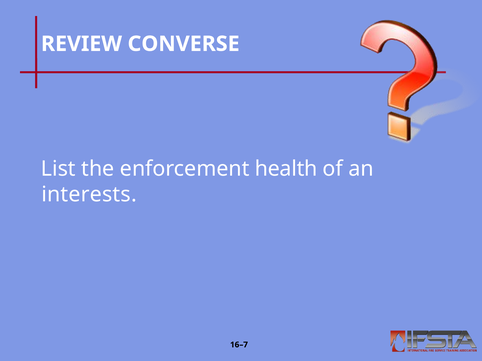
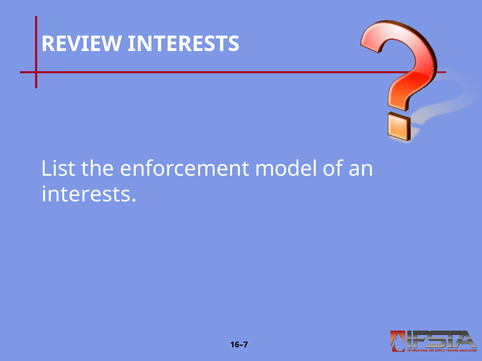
REVIEW CONVERSE: CONVERSE -> INTERESTS (184, 44)
health: health -> model (286, 169)
